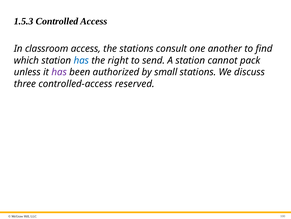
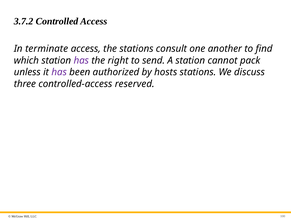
1.5.3: 1.5.3 -> 3.7.2 (24, 21)
classroom: classroom -> terminate (47, 49)
has colour: blue -> purple (81, 60)
small: small -> hosts (166, 72)
